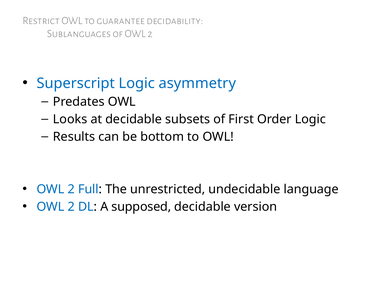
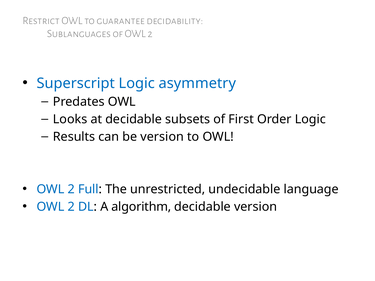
be bottom: bottom -> version (162, 137)
supposed: supposed -> algorithm (141, 207)
